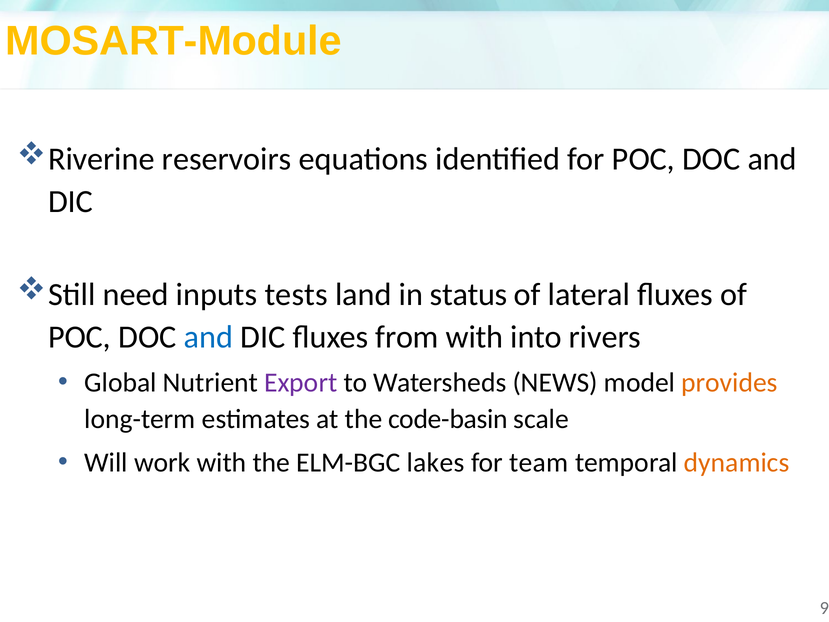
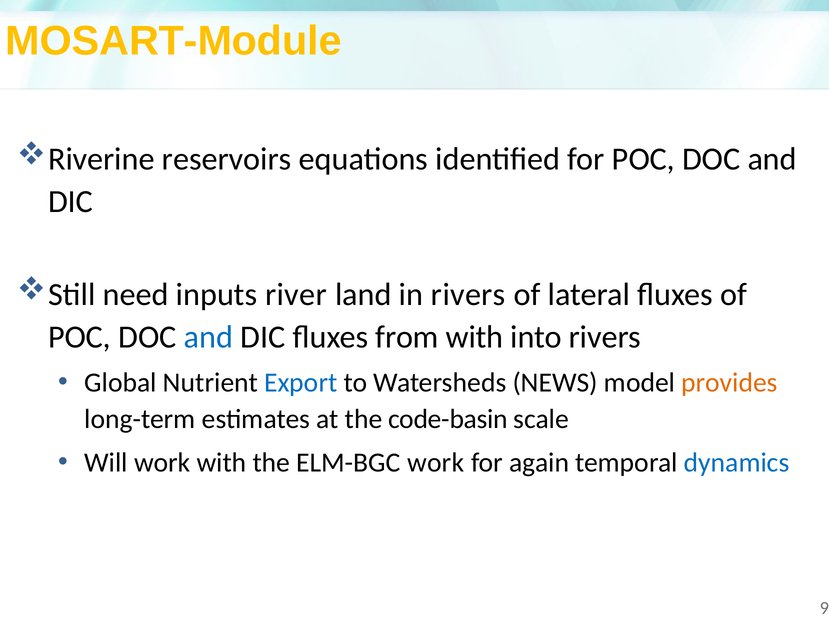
tests: tests -> river (296, 294)
in status: status -> rivers (468, 294)
Export colour: purple -> blue (301, 383)
ELM-BGC lakes: lakes -> work (436, 462)
team: team -> again (539, 462)
dynamics colour: orange -> blue (737, 462)
